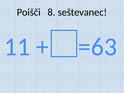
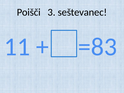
8: 8 -> 3 (52, 12)
=63: =63 -> =83 (97, 47)
